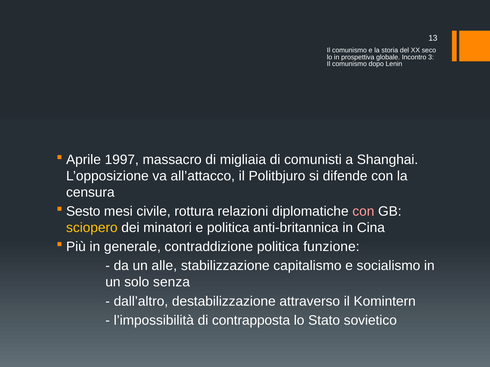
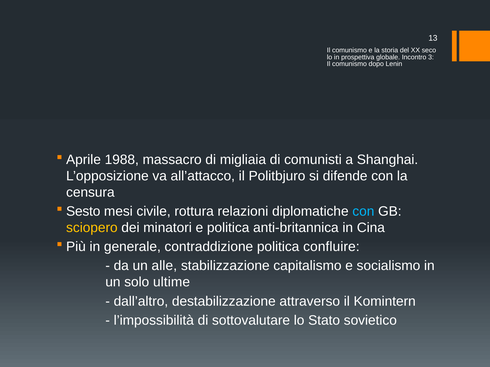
1997: 1997 -> 1988 (122, 160)
con colour: pink -> light blue (363, 212)
funzione: funzione -> confluire (331, 247)
senza: senza -> ultime (172, 283)
contrapposta: contrapposta -> sottovalutare (251, 321)
